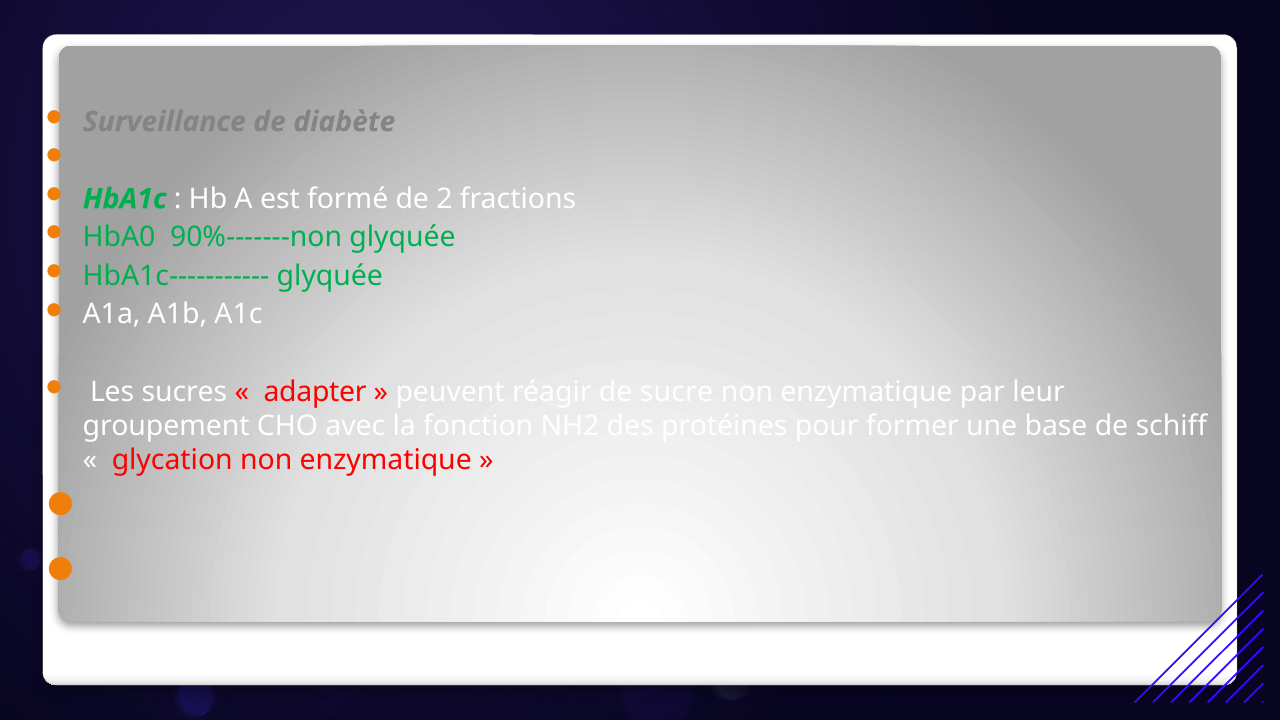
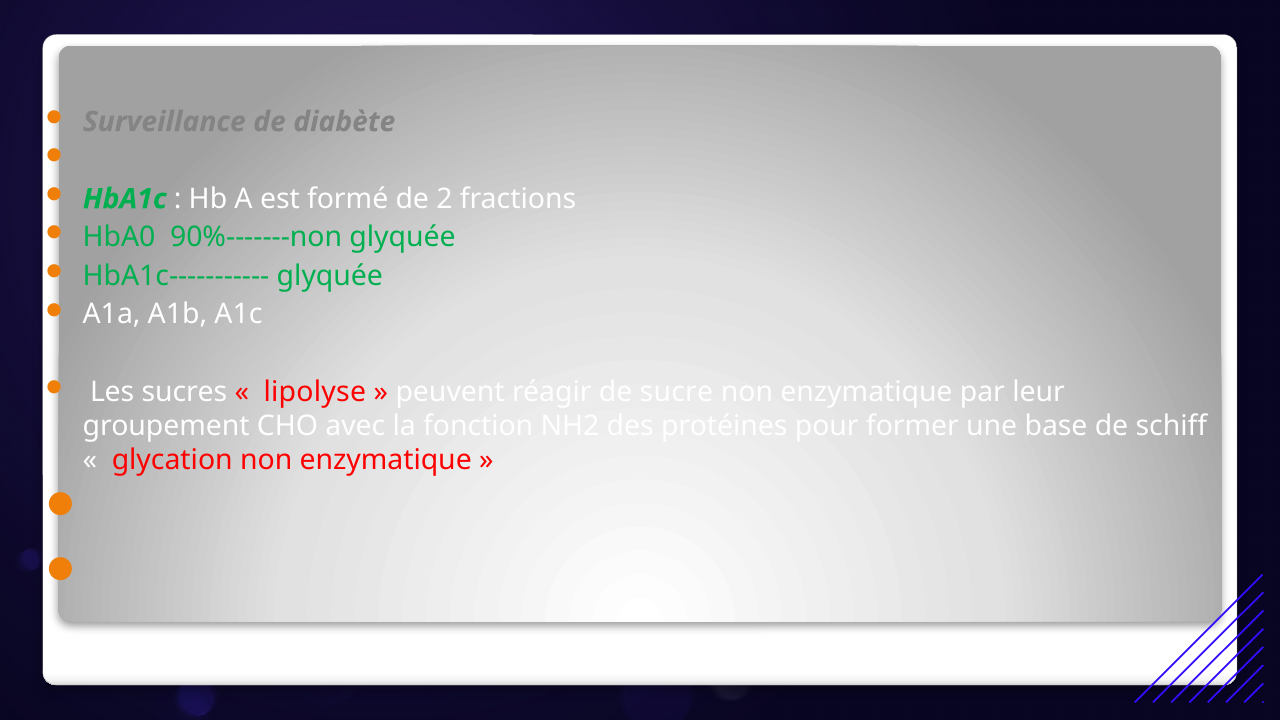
adapter: adapter -> lipolyse (315, 392)
